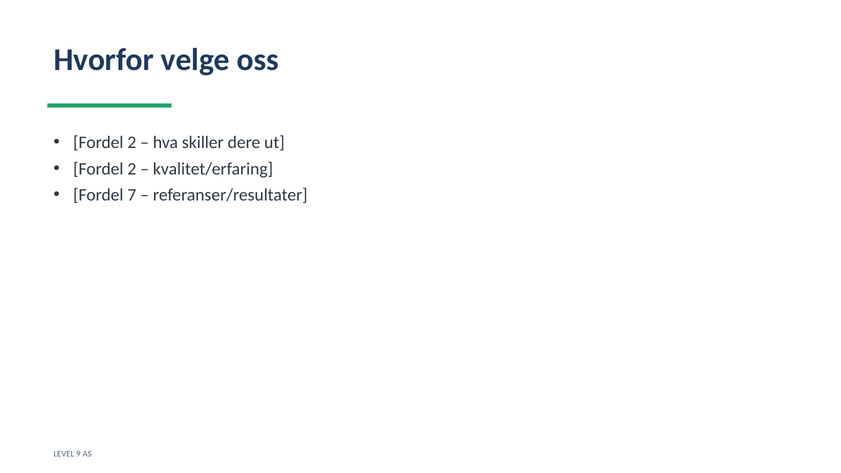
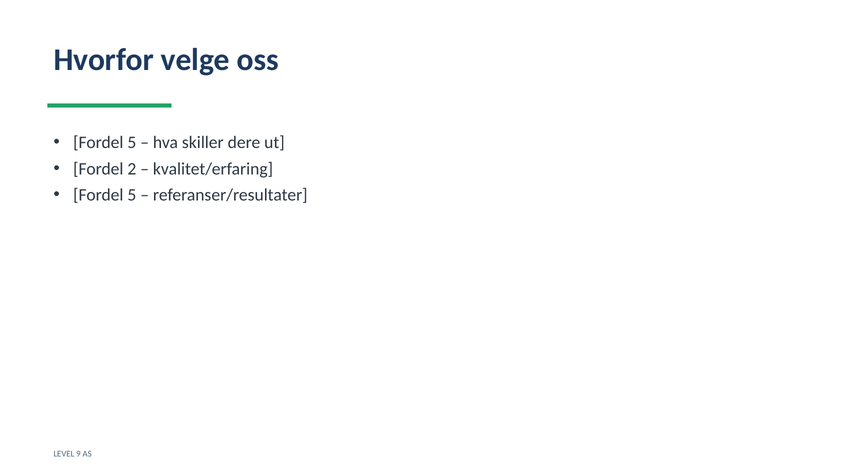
2: 2 -> 5 (132, 142)
7: 7 -> 5 (132, 195)
